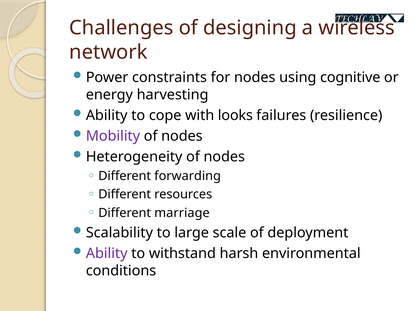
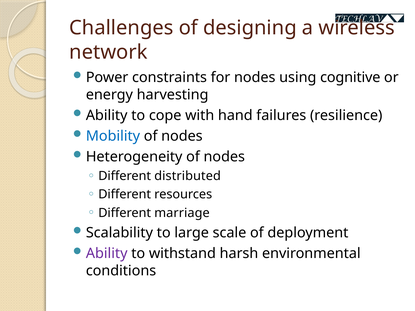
looks: looks -> hand (235, 115)
Mobility colour: purple -> blue (113, 136)
forwarding: forwarding -> distributed (188, 176)
